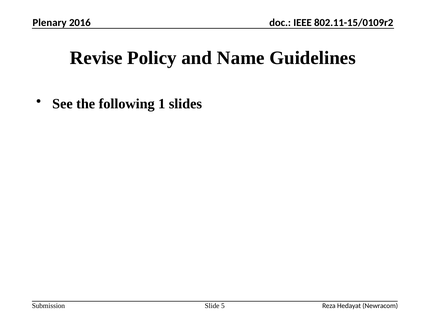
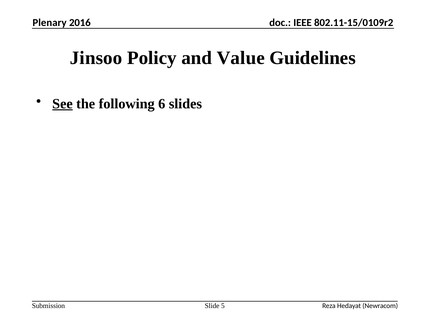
Revise: Revise -> Jinsoo (96, 58)
Name: Name -> Value (241, 58)
See underline: none -> present (62, 104)
1: 1 -> 6 (162, 104)
